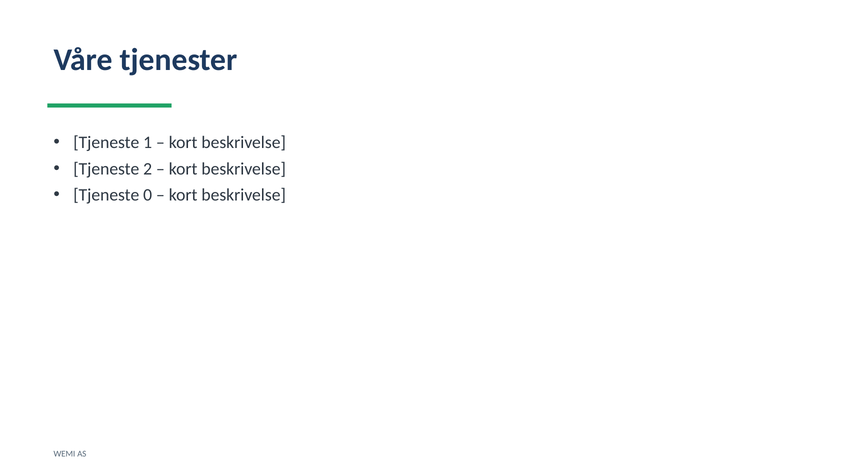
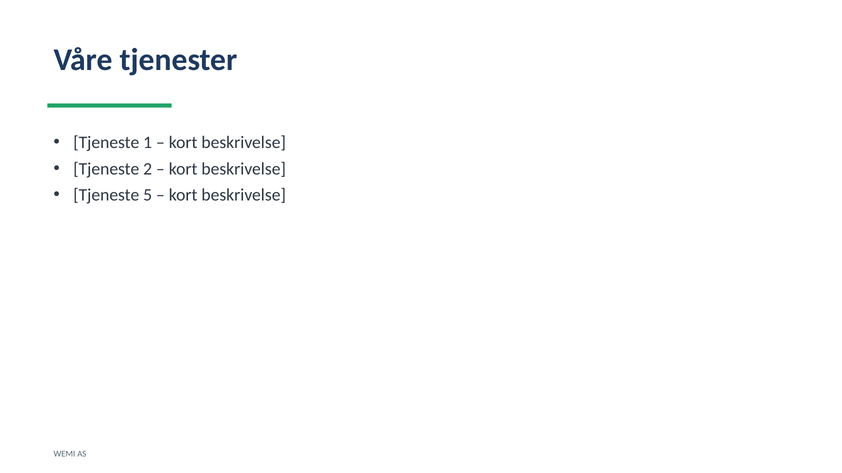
0: 0 -> 5 (148, 195)
